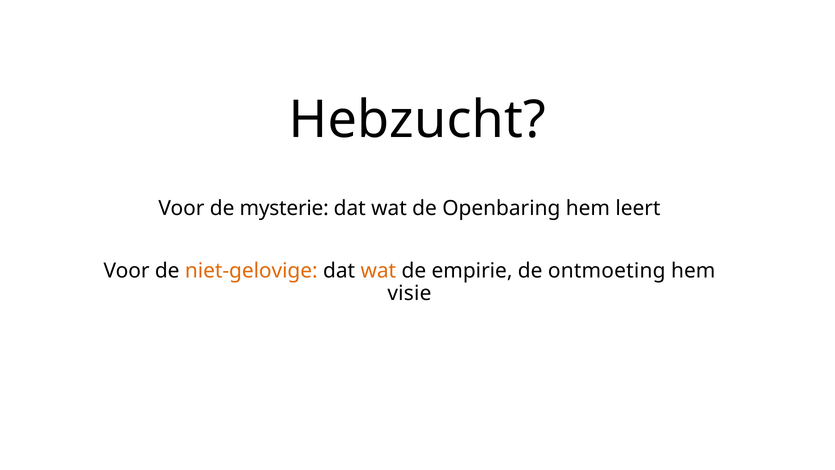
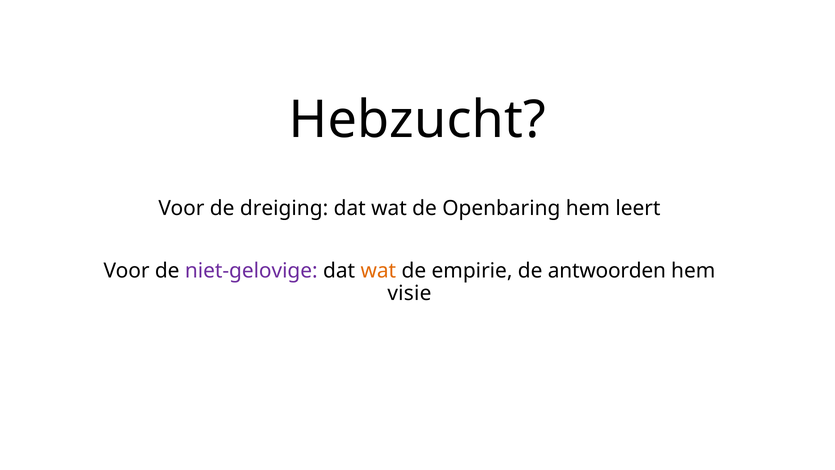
mysterie: mysterie -> dreiging (284, 208)
niet-gelovige colour: orange -> purple (251, 271)
ontmoeting: ontmoeting -> antwoorden (607, 271)
